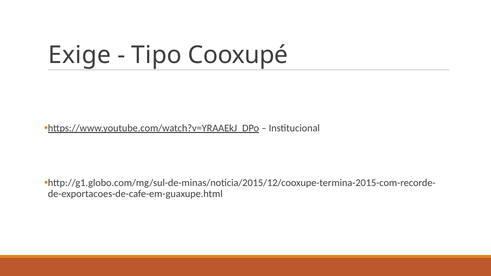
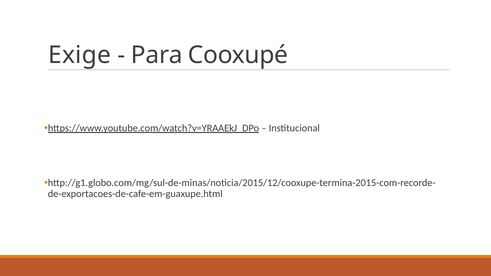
Tipo: Tipo -> Para (157, 55)
